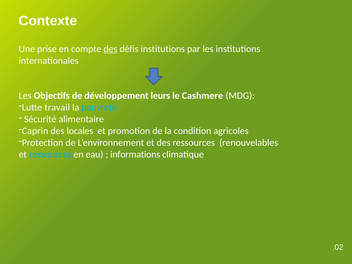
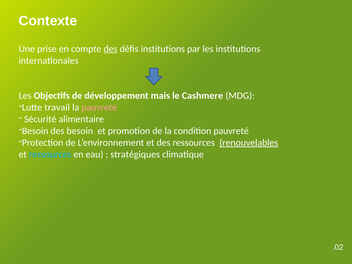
leurs: leurs -> mais (160, 96)
pauvreté colour: light blue -> pink (99, 107)
Caprin: Caprin -> Besoin (35, 131)
des locales: locales -> besoin (80, 131)
condition agricoles: agricoles -> pauvreté (231, 131)
renouvelables underline: none -> present (249, 143)
informations: informations -> stratégiques (135, 154)
